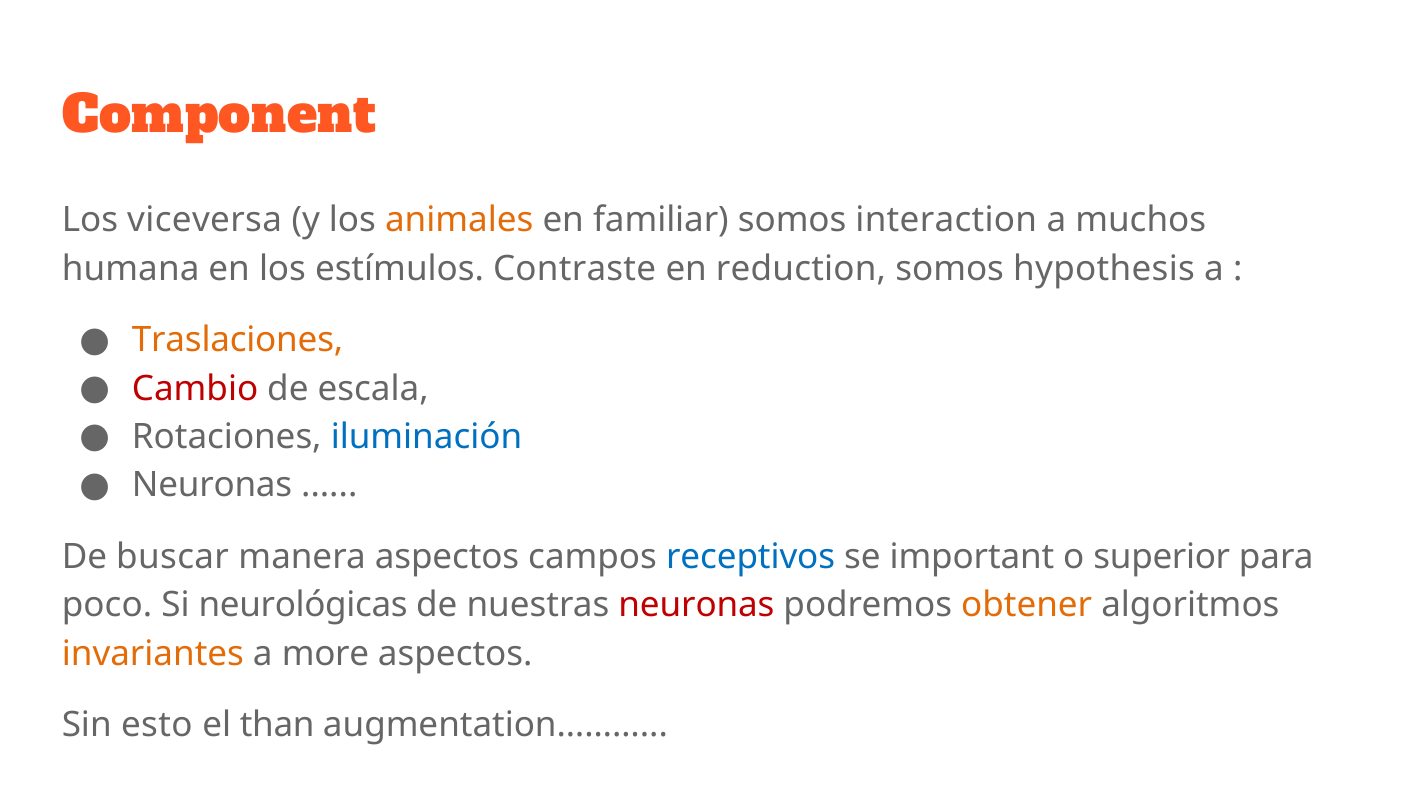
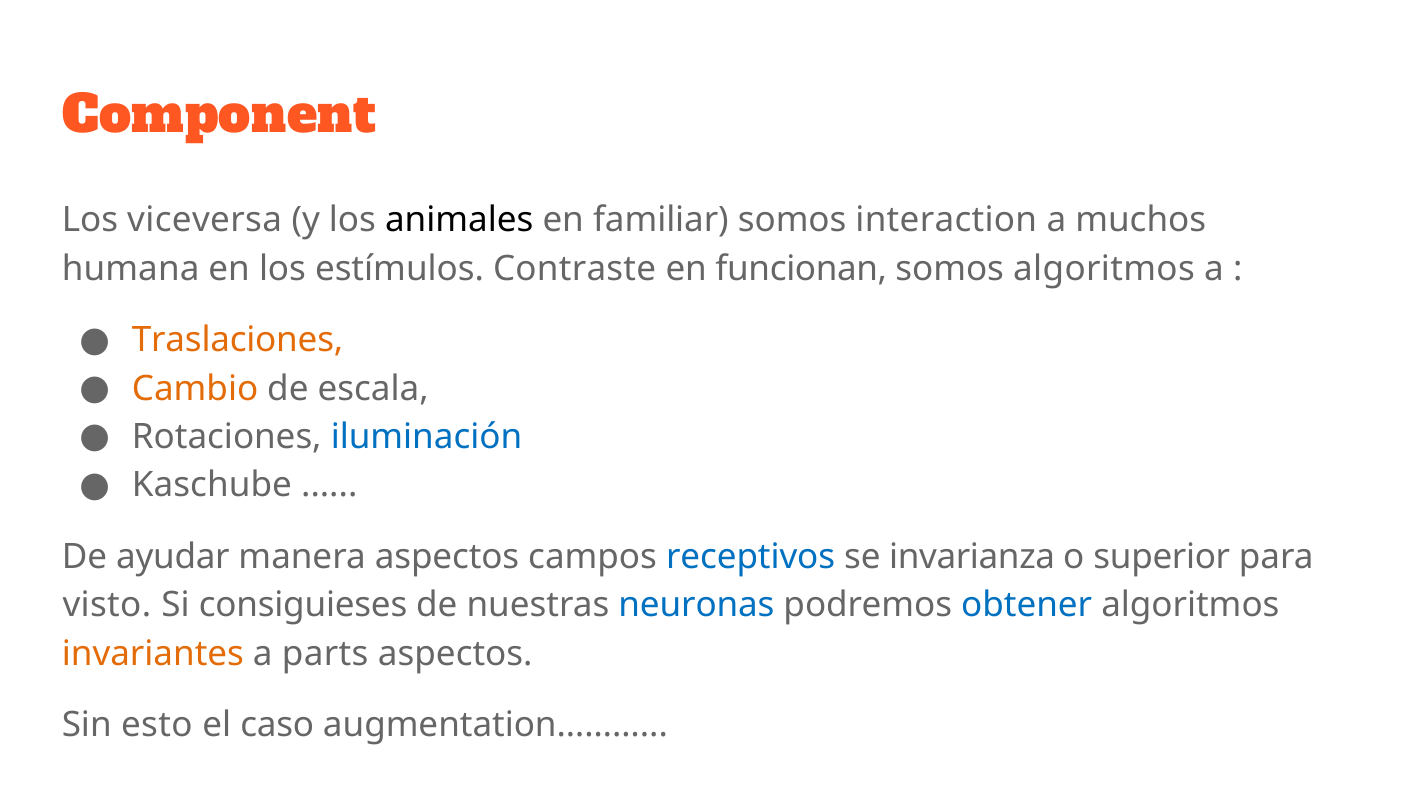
animales colour: orange -> black (459, 220)
reduction: reduction -> funcionan (801, 269)
somos hypothesis: hypothesis -> algoritmos (1104, 269)
Cambio colour: red -> orange (195, 389)
Neuronas: Neuronas -> Kaschube (212, 486)
buscar: buscar -> ayudar (173, 557)
important: important -> invarianza (972, 557)
poco: poco -> visto (107, 606)
neurológicas: neurológicas -> consiguieses (303, 606)
neuronas colour: red -> blue (696, 606)
obtener colour: orange -> blue (1027, 606)
more: more -> parts (325, 654)
than: than -> caso (277, 726)
